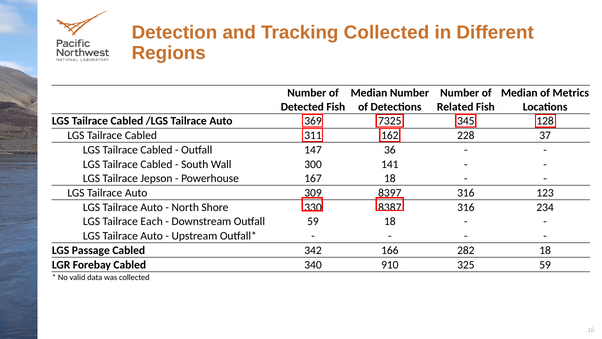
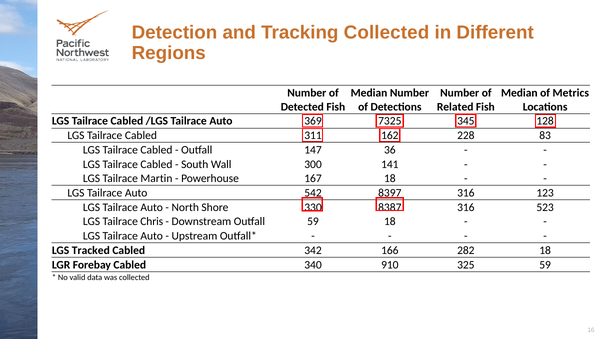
37: 37 -> 83 (545, 135)
Jepson: Jepson -> Martin (156, 178)
309: 309 -> 542 (313, 193)
234: 234 -> 523 (545, 207)
Each: Each -> Chris (152, 221)
Passage: Passage -> Tracked (91, 250)
